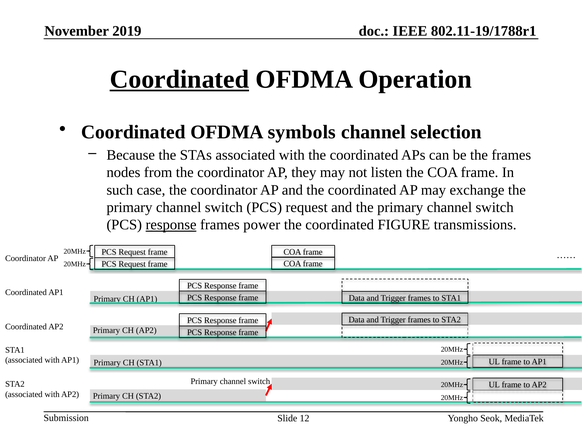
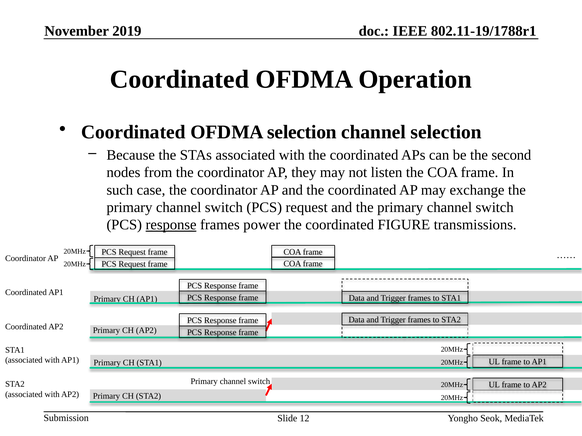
Coordinated underline: present -> none (179, 79)
OFDMA symbols: symbols -> selection (302, 132)
the frames: frames -> second (511, 155)
